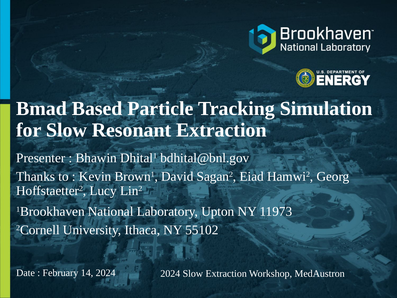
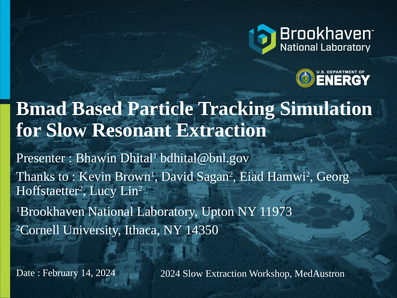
55102: 55102 -> 14350 (202, 230)
